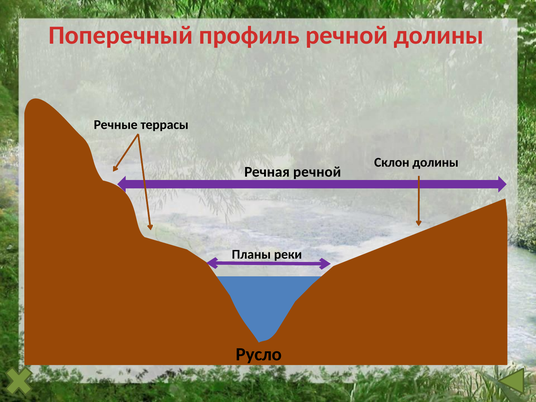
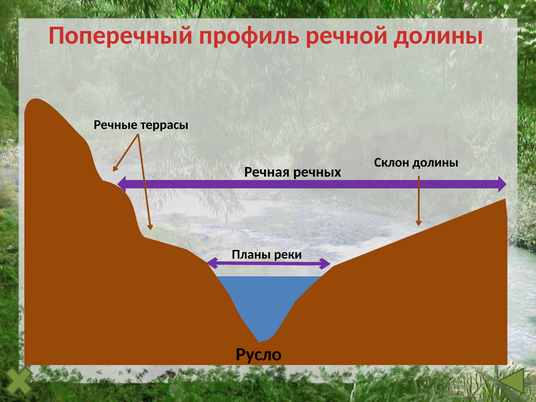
Речная речной: речной -> речных (317, 172)
